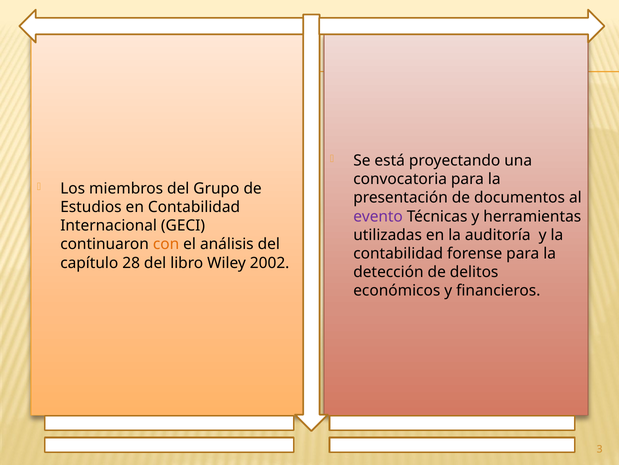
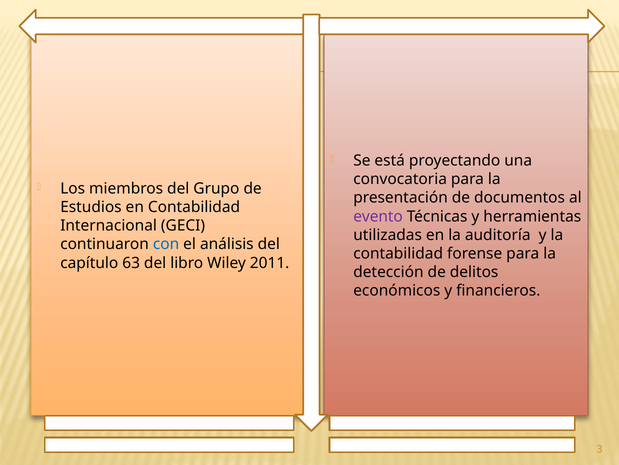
con colour: orange -> blue (166, 244)
28: 28 -> 63 (131, 262)
2002: 2002 -> 2011 (270, 262)
